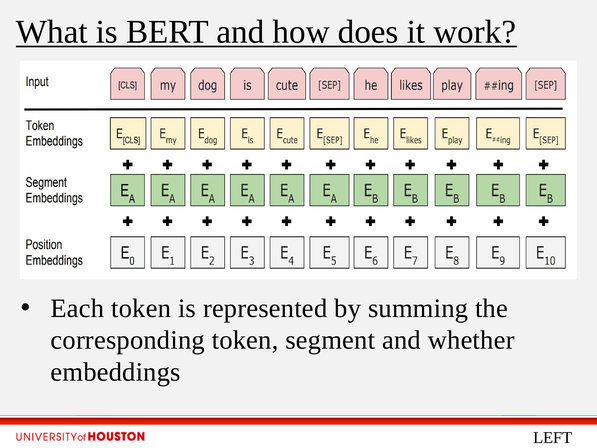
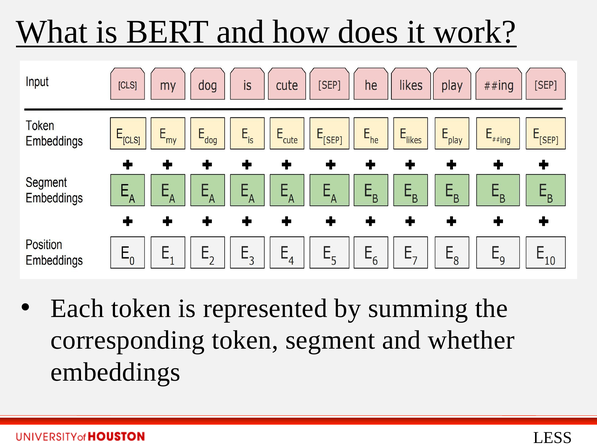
LEFT: LEFT -> LESS (553, 438)
